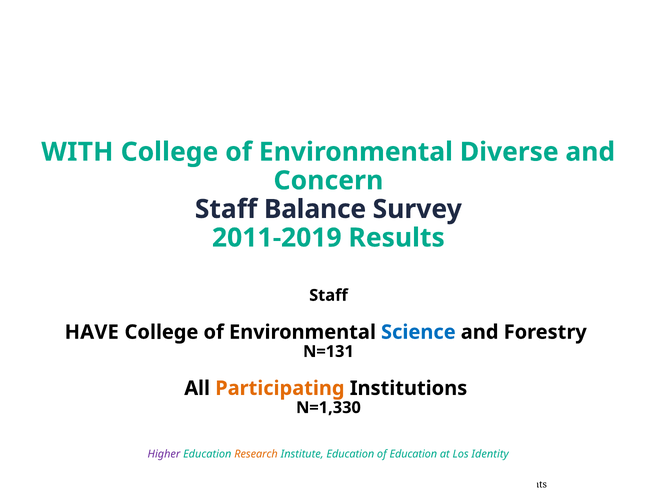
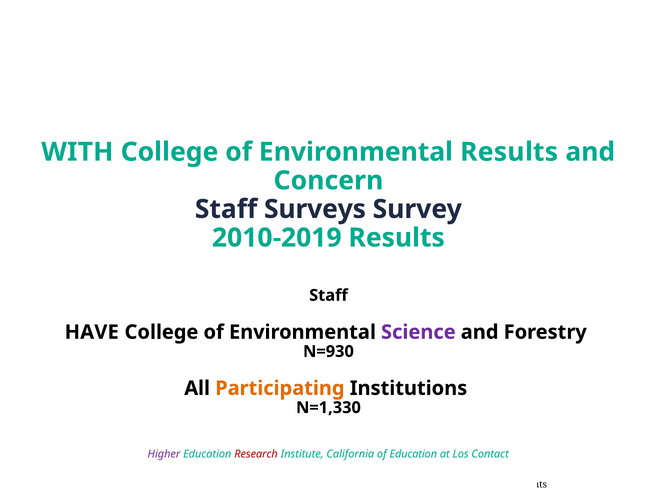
Environmental Diverse: Diverse -> Results (509, 152)
Balance: Balance -> Surveys (315, 209)
2011-2019: 2011-2019 -> 2010-2019 (277, 238)
Science colour: blue -> purple (418, 332)
N=131: N=131 -> N=930 (328, 351)
Research colour: orange -> red (256, 454)
Institute Education: Education -> California (350, 454)
Identity: Identity -> Contact (490, 454)
